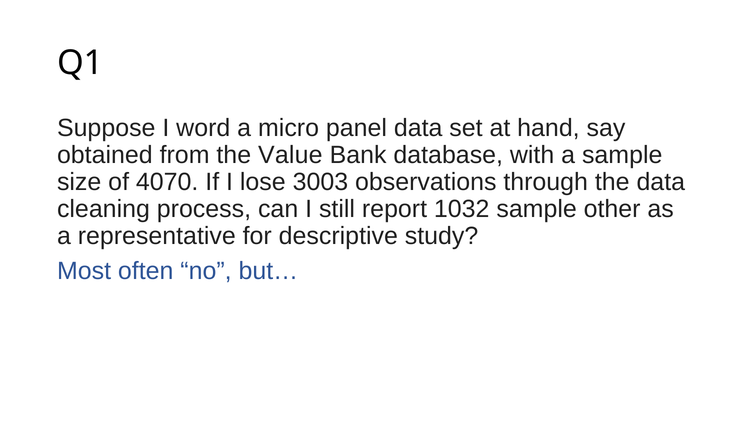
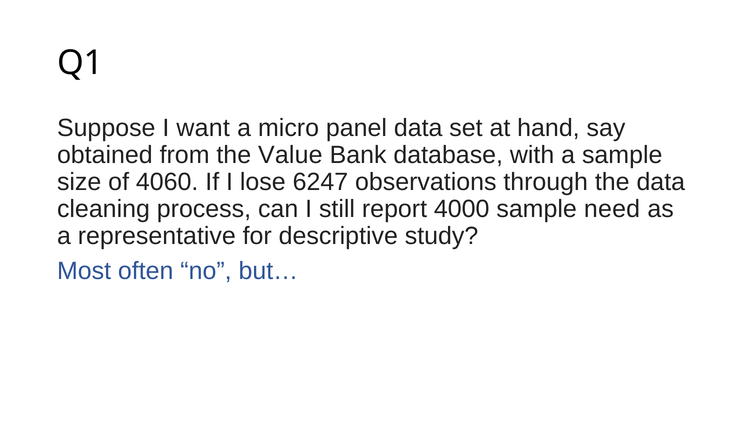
word: word -> want (203, 128)
4070: 4070 -> 4060 (167, 182)
3003: 3003 -> 6247 (320, 182)
1032: 1032 -> 4000 (462, 209)
other: other -> need (612, 209)
